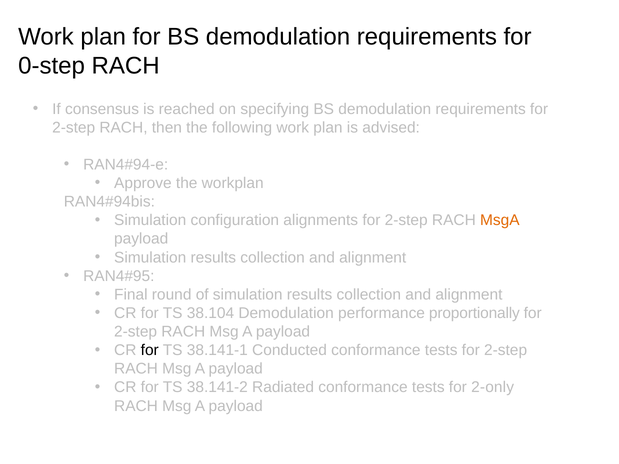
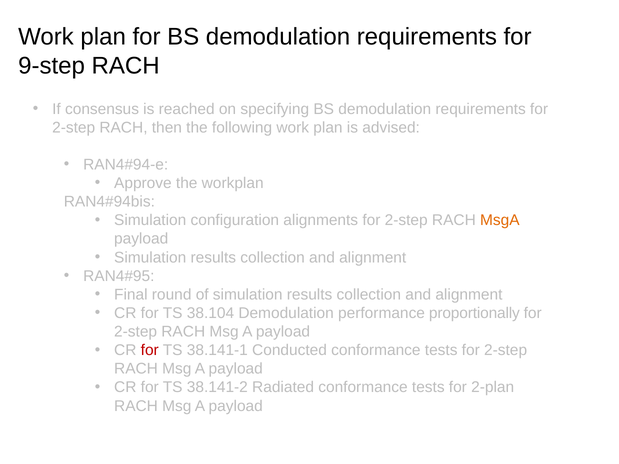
0-step: 0-step -> 9-step (52, 66)
for colour: black -> red (150, 350)
2-only: 2-only -> 2-plan (493, 388)
